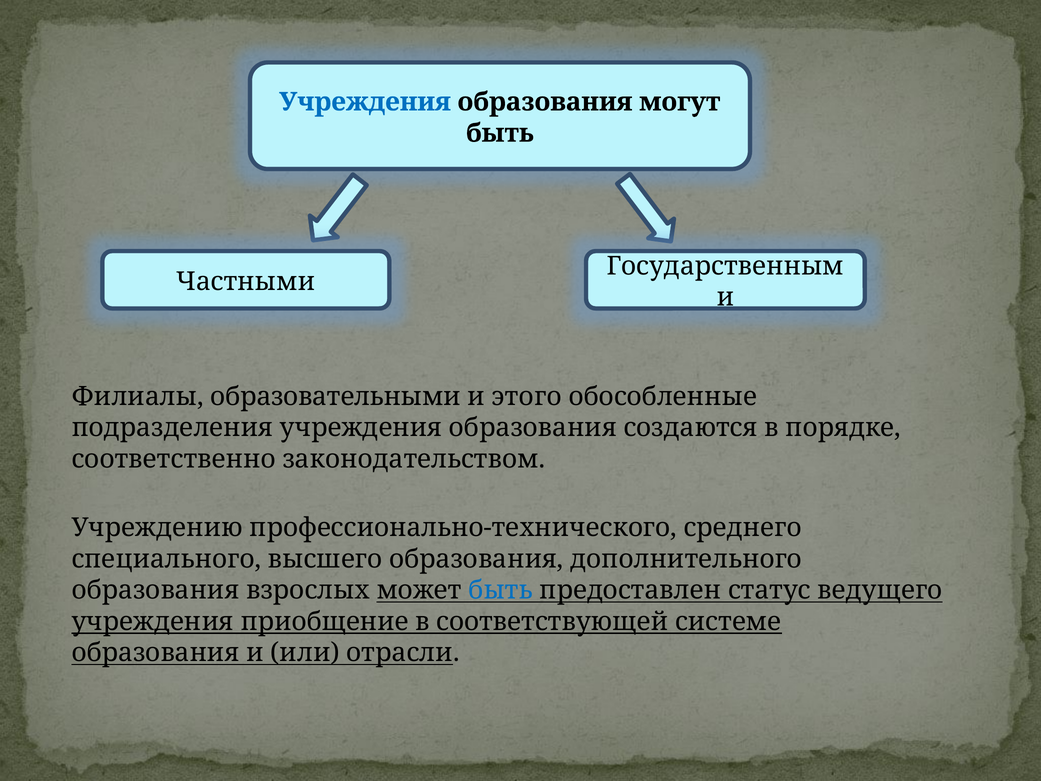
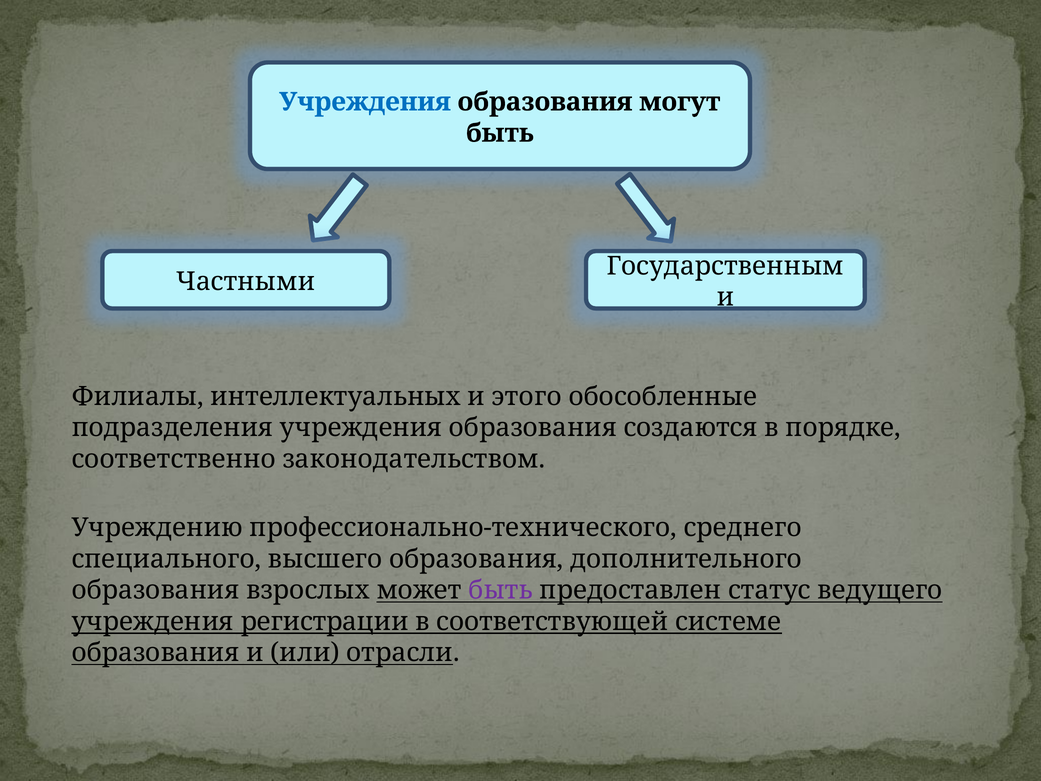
образовательными: образовательными -> интеллектуальных (336, 396)
быть colour: blue -> purple (500, 590)
приобщение: приобщение -> регистрации (325, 621)
